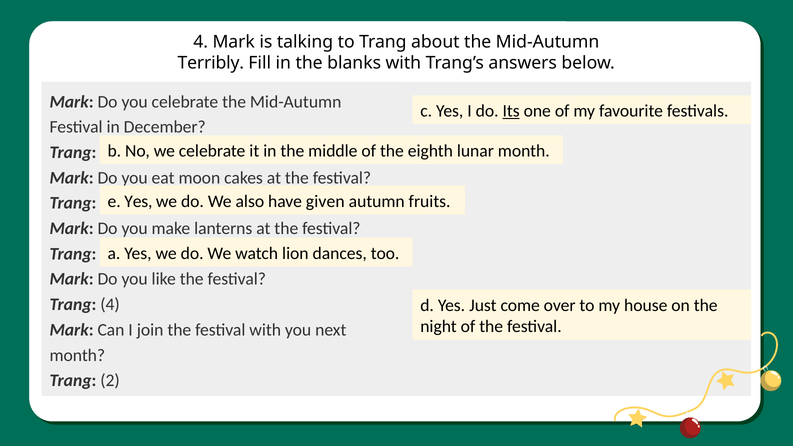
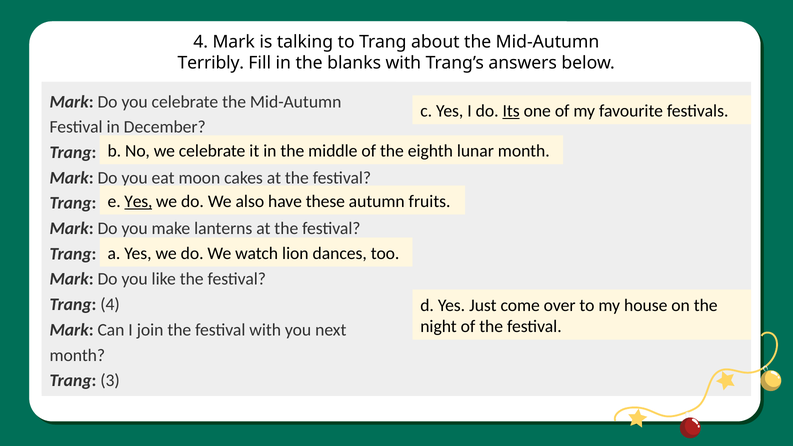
Yes underline: none -> present (138, 201)
given: given -> these (325, 201)
2: 2 -> 3 (110, 381)
